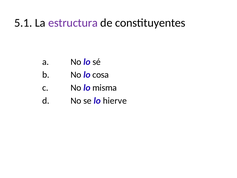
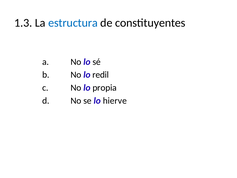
5.1: 5.1 -> 1.3 (23, 23)
estructura colour: purple -> blue (73, 23)
cosa: cosa -> redil (101, 75)
misma: misma -> propia (105, 88)
